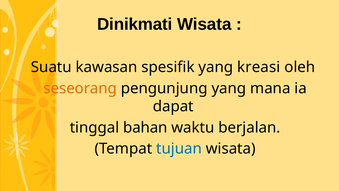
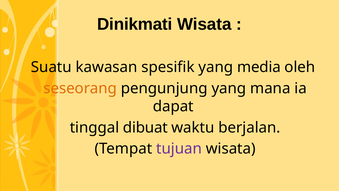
kreasi: kreasi -> media (259, 67)
bahan: bahan -> dibuat (145, 127)
tujuan colour: blue -> purple (179, 148)
